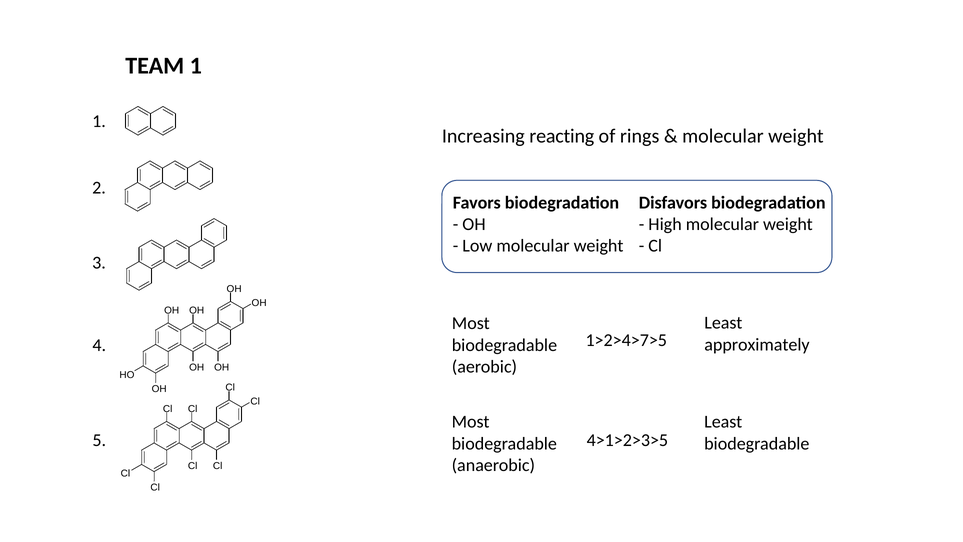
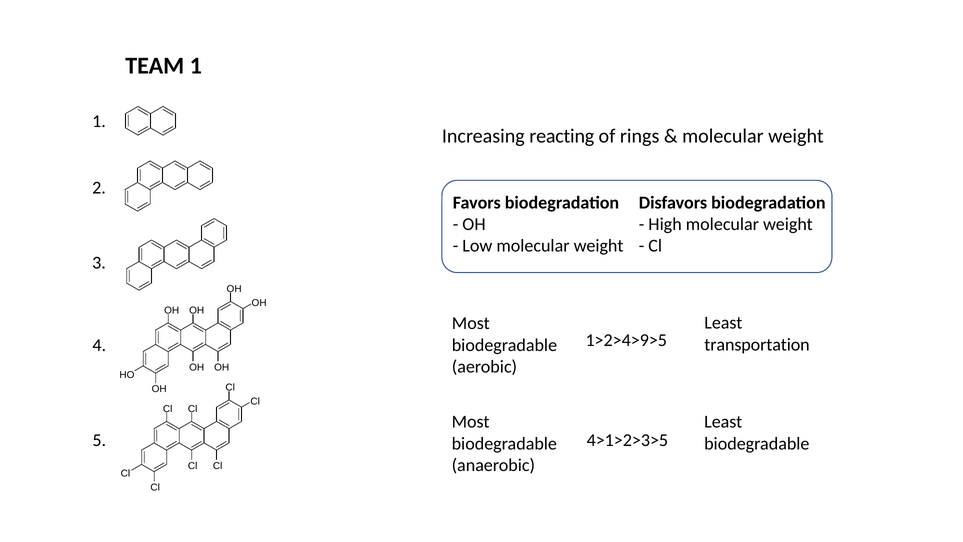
1>2>4>7>5: 1>2>4>7>5 -> 1>2>4>9>5 (626, 340)
approximately: approximately -> transportation (757, 344)
